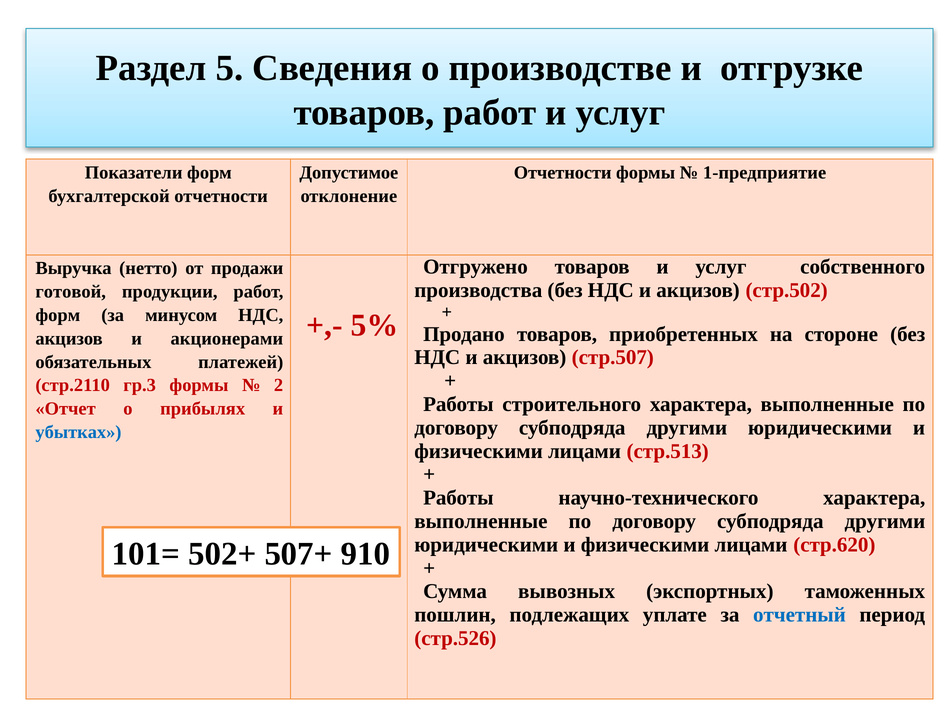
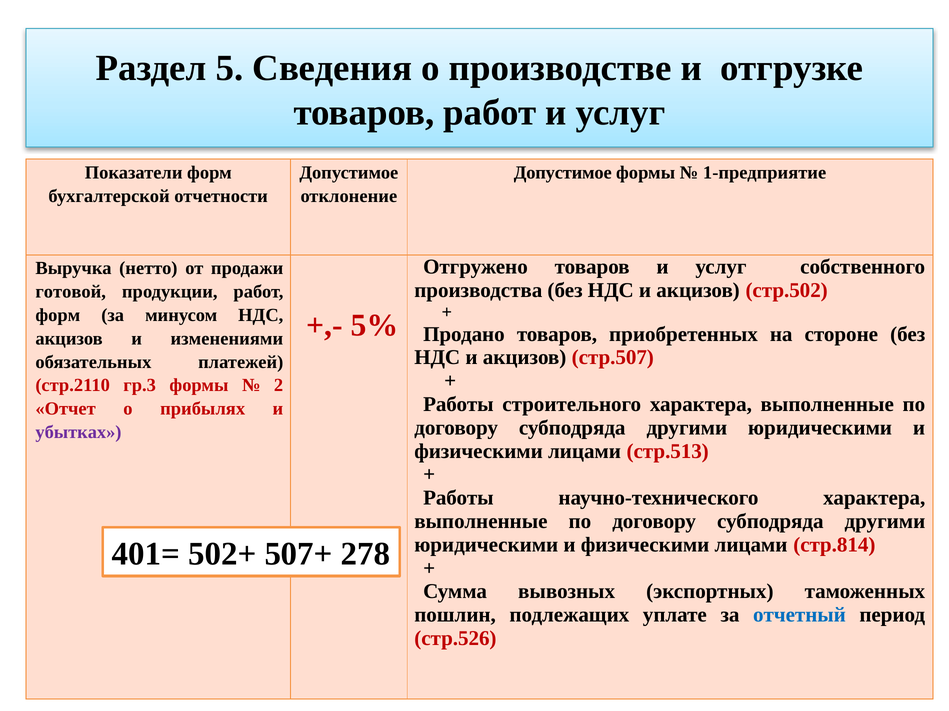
Отчетности: Отчетности -> Допустимое (563, 173)
акционерами: акционерами -> изменениями (227, 339)
убытках colour: blue -> purple (78, 433)
стр.620: стр.620 -> стр.814 (834, 545)
101=: 101= -> 401= (146, 554)
910: 910 -> 278 (365, 554)
